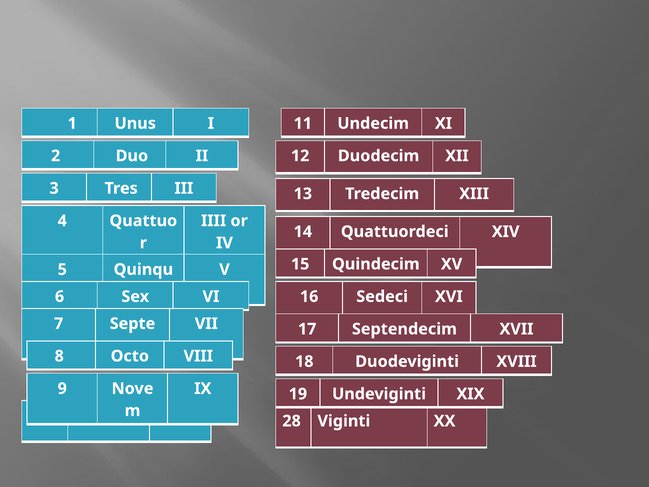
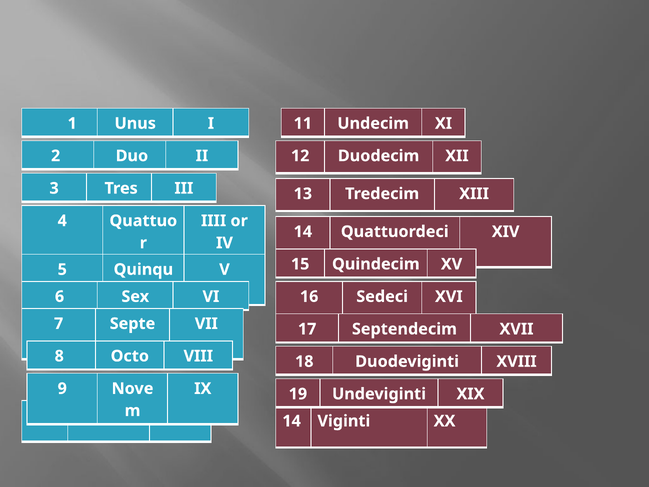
28: 28 -> 14 (292, 421)
